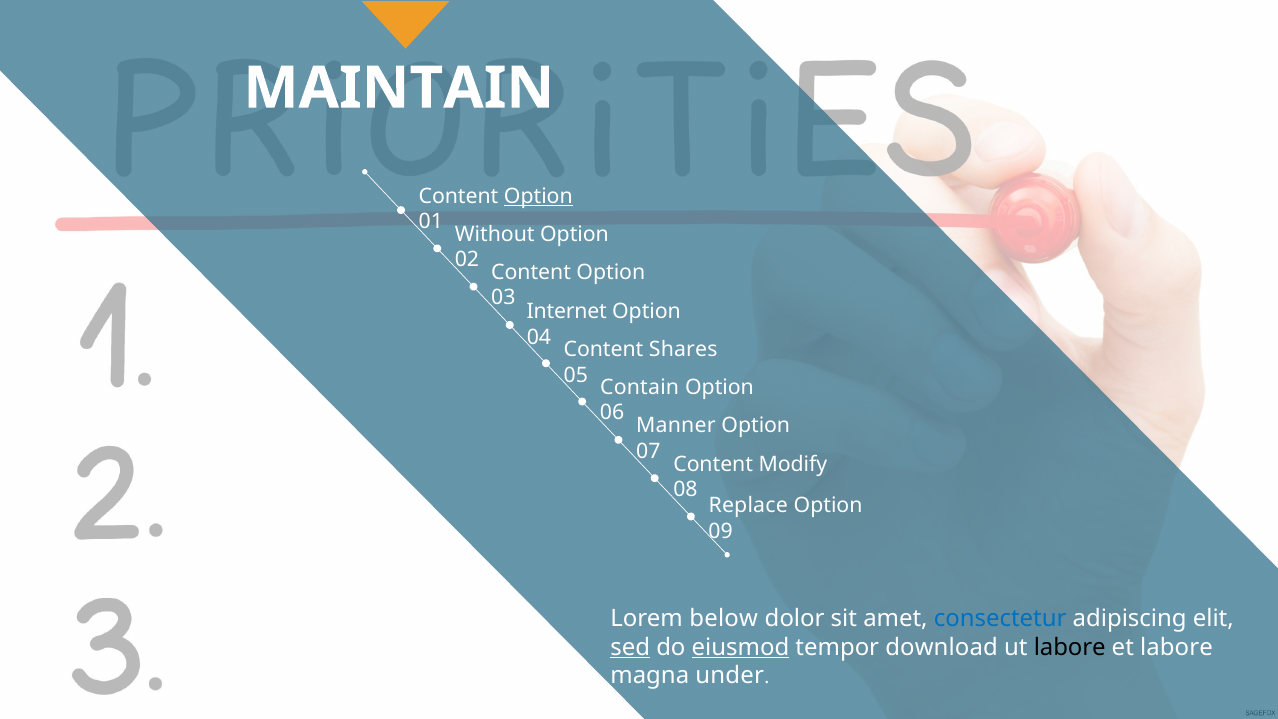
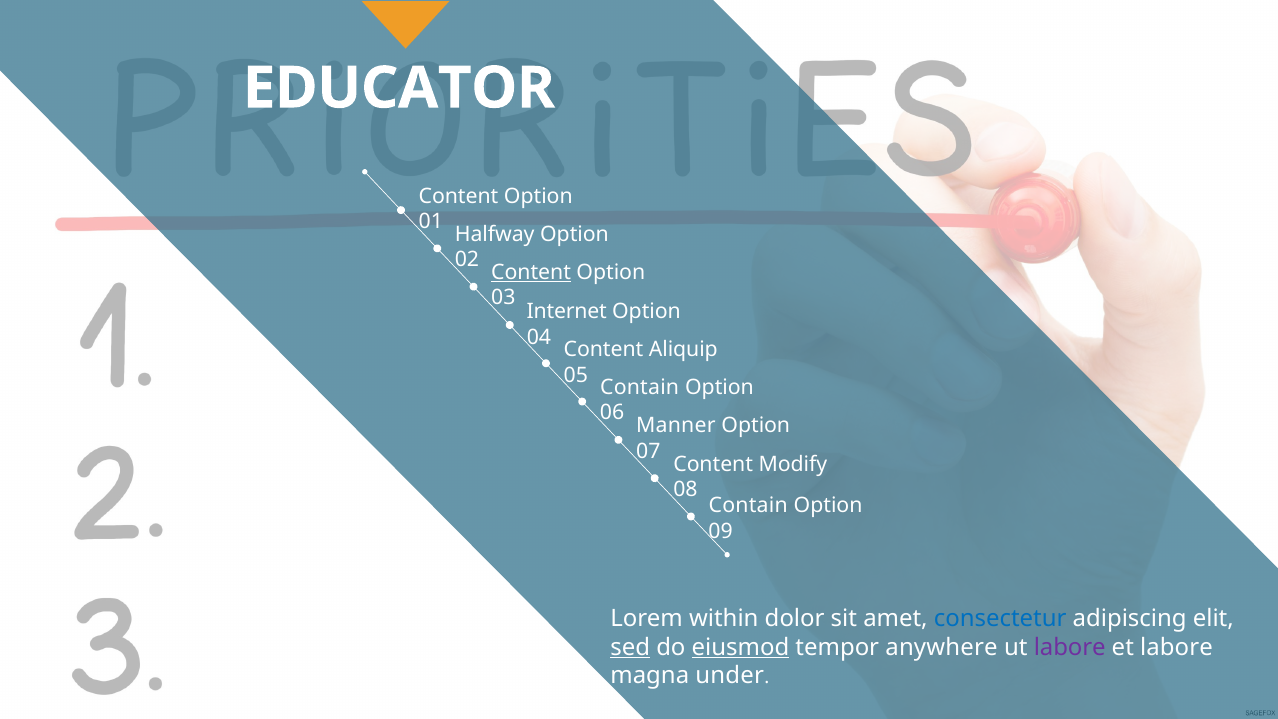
MAINTAIN: MAINTAIN -> EDUCATOR (399, 88)
Option underline: present -> none (538, 196)
Without: Without -> Halfway (495, 234)
Content underline: none -> present (531, 272)
Shares: Shares -> Aliquip (683, 349)
Replace: Replace -> Contain (748, 505)
below: below -> within (724, 618)
download: download -> anywhere (942, 647)
labore colour: black -> purple (1070, 647)
